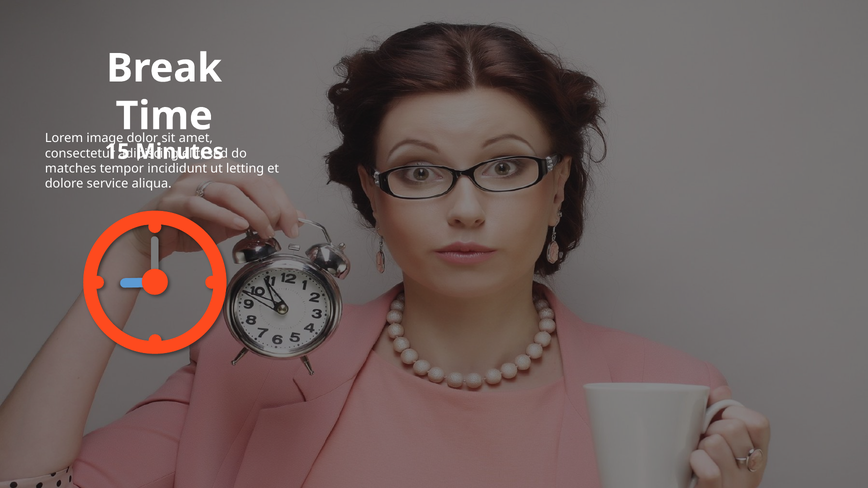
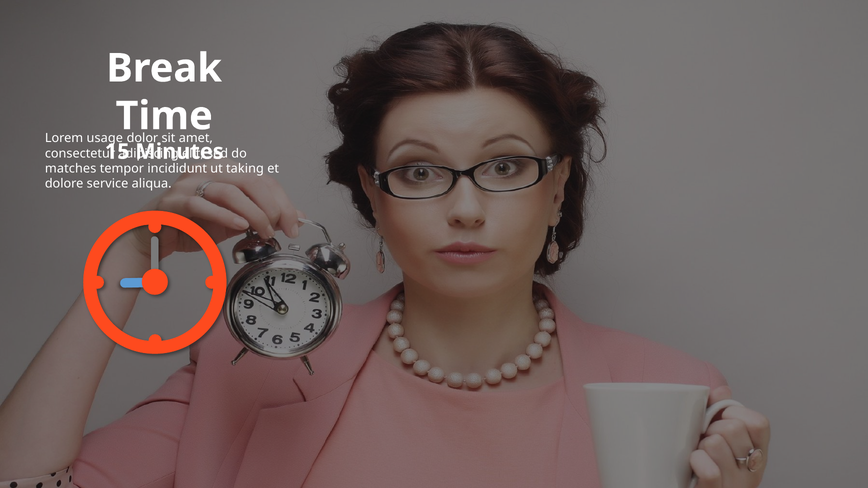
image: image -> usage (105, 138)
letting: letting -> taking (245, 169)
